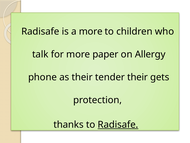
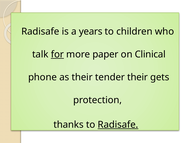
a more: more -> years (91, 31)
for underline: none -> present (57, 54)
Allergy: Allergy -> Clinical (150, 54)
